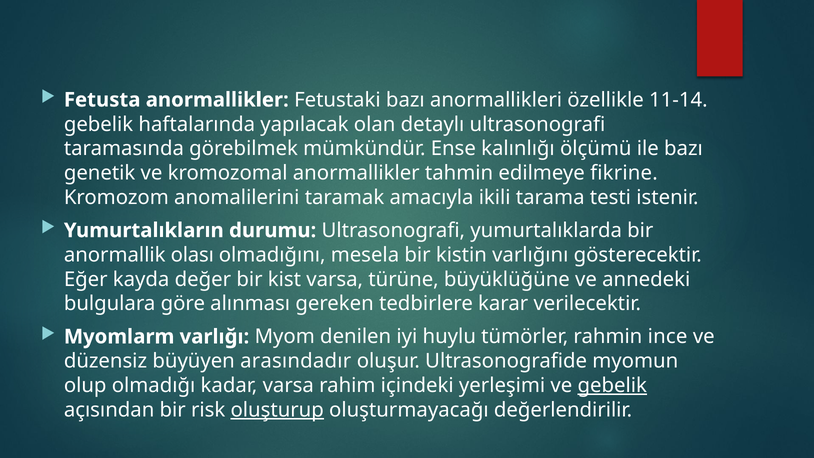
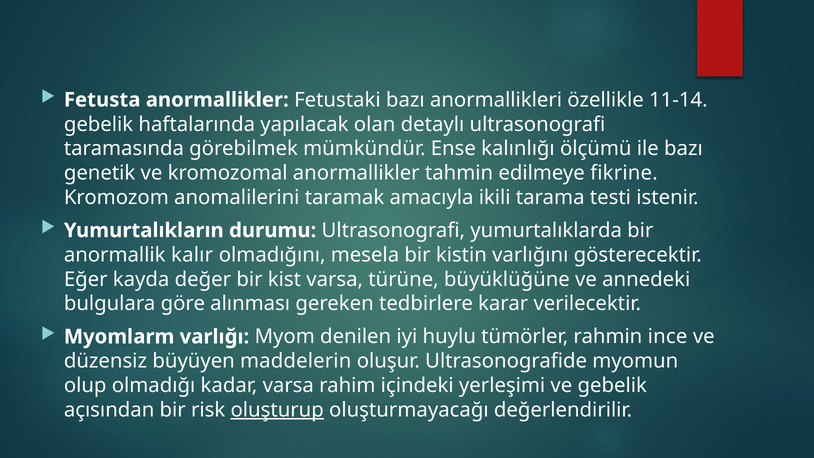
olası: olası -> kalır (192, 255)
arasındadır: arasındadır -> maddelerin (296, 361)
gebelik underline: present -> none (612, 385)
